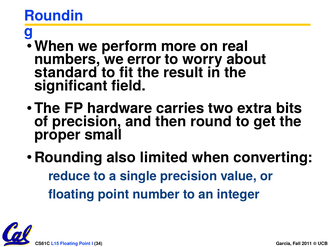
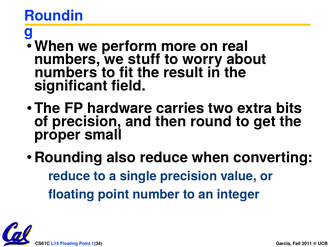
error: error -> stuff (144, 59)
standard: standard -> numbers (66, 72)
also limited: limited -> reduce (164, 157)
